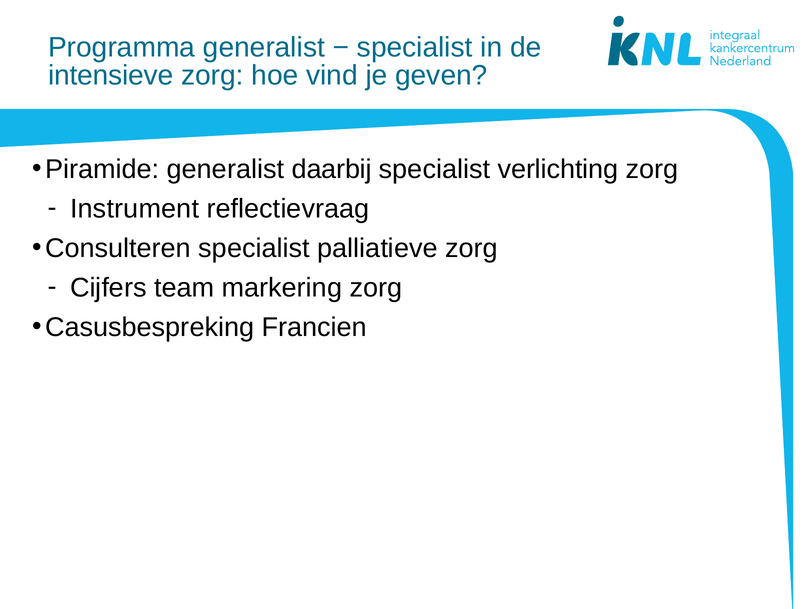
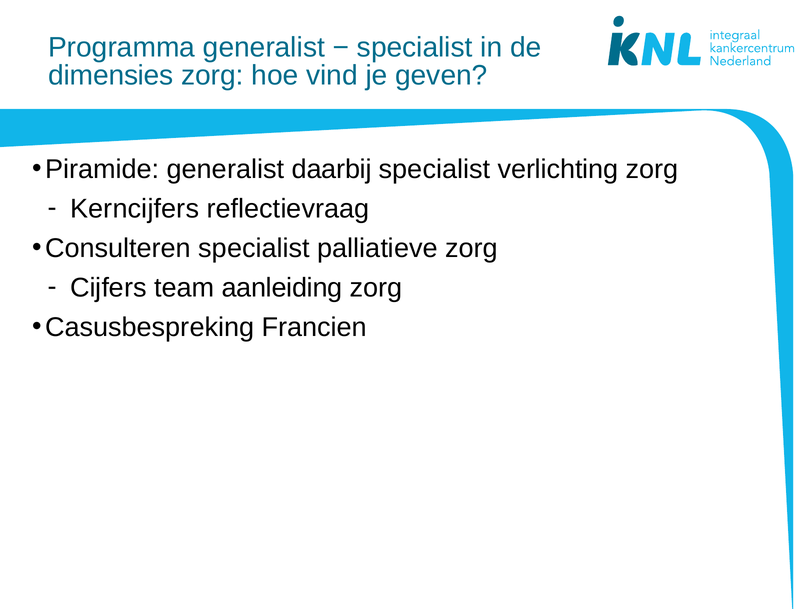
intensieve: intensieve -> dimensies (111, 75)
Instrument: Instrument -> Kerncijfers (135, 209)
markering: markering -> aanleiding (282, 288)
